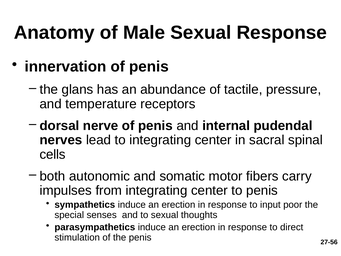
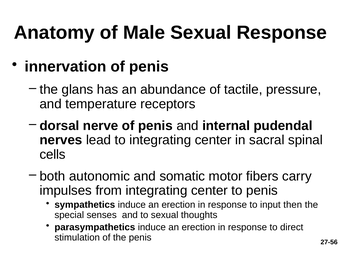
poor: poor -> then (293, 205)
